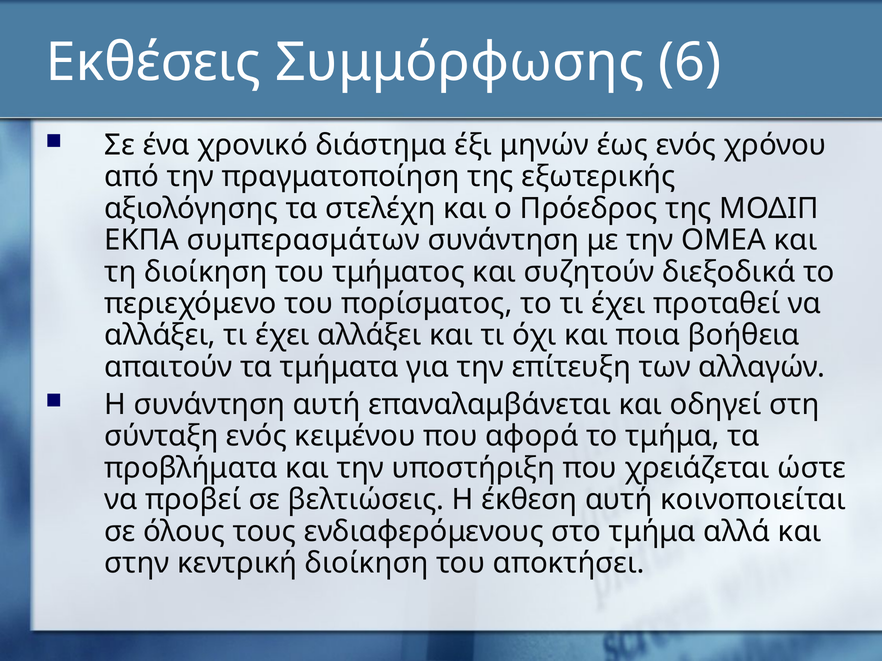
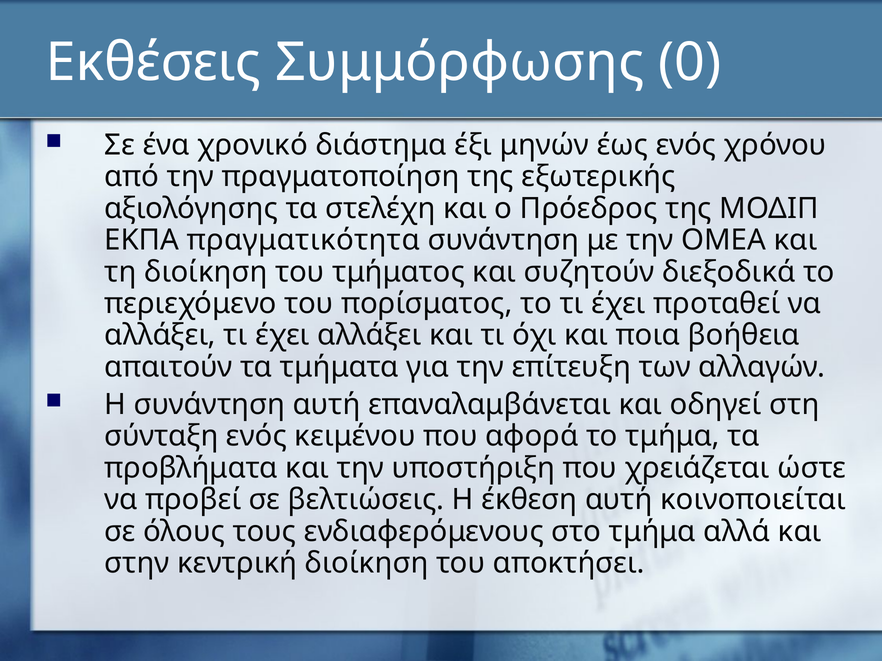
6: 6 -> 0 (690, 63)
συμπερασμάτων: συμπερασμάτων -> πραγματικότητα (303, 240)
